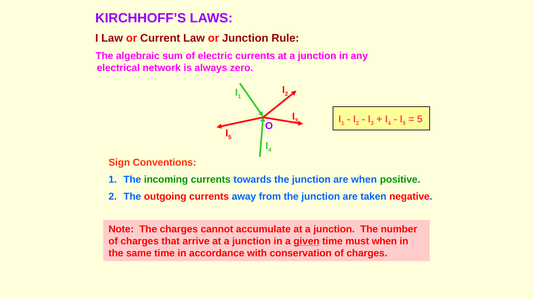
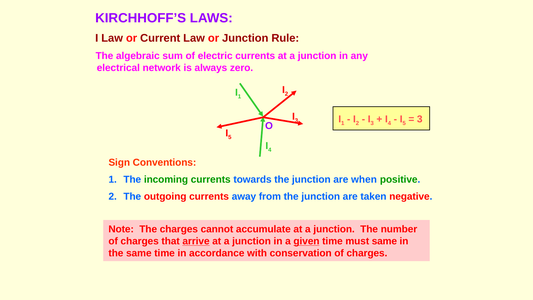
5: 5 -> 3 (420, 119)
arrive underline: none -> present (196, 241)
must when: when -> same (384, 241)
